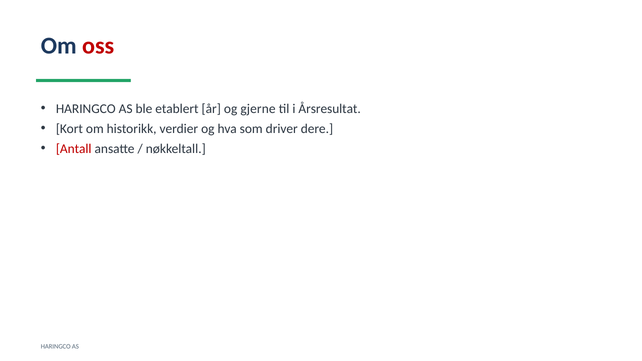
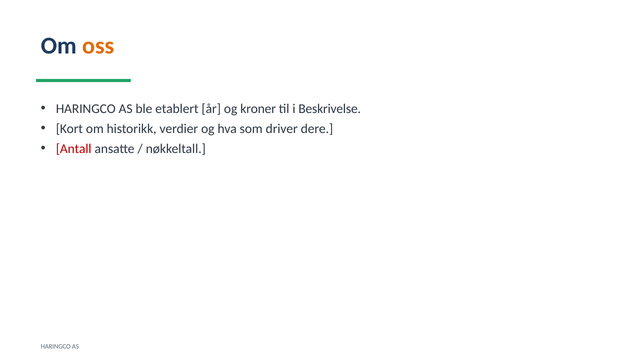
oss colour: red -> orange (98, 46)
gjerne: gjerne -> kroner (258, 109)
Årsresultat: Årsresultat -> Beskrivelse (330, 109)
